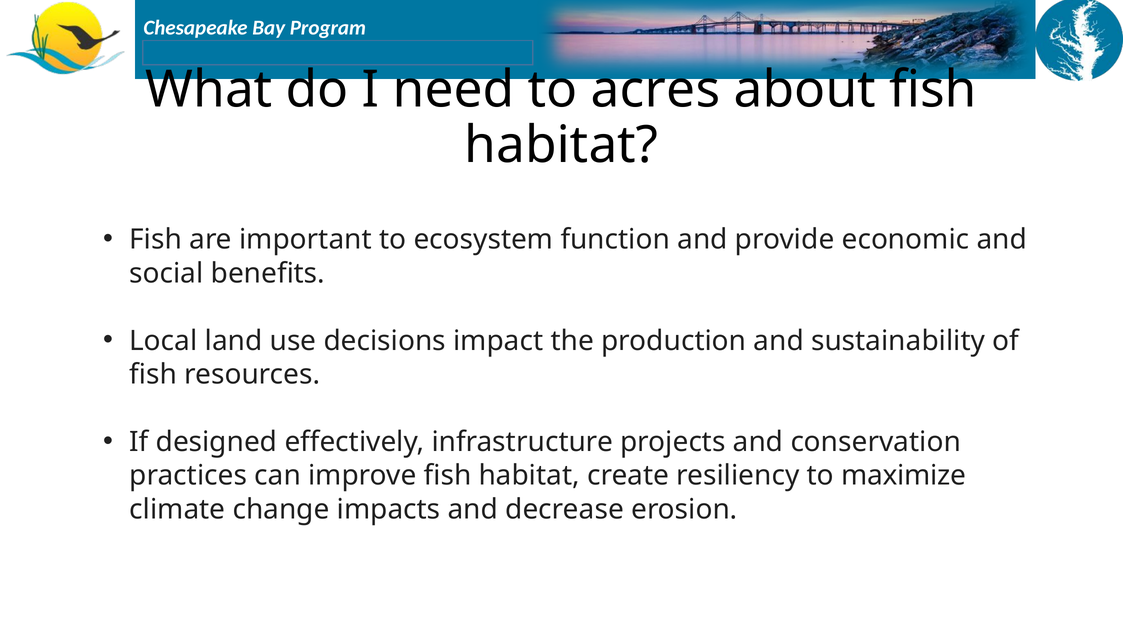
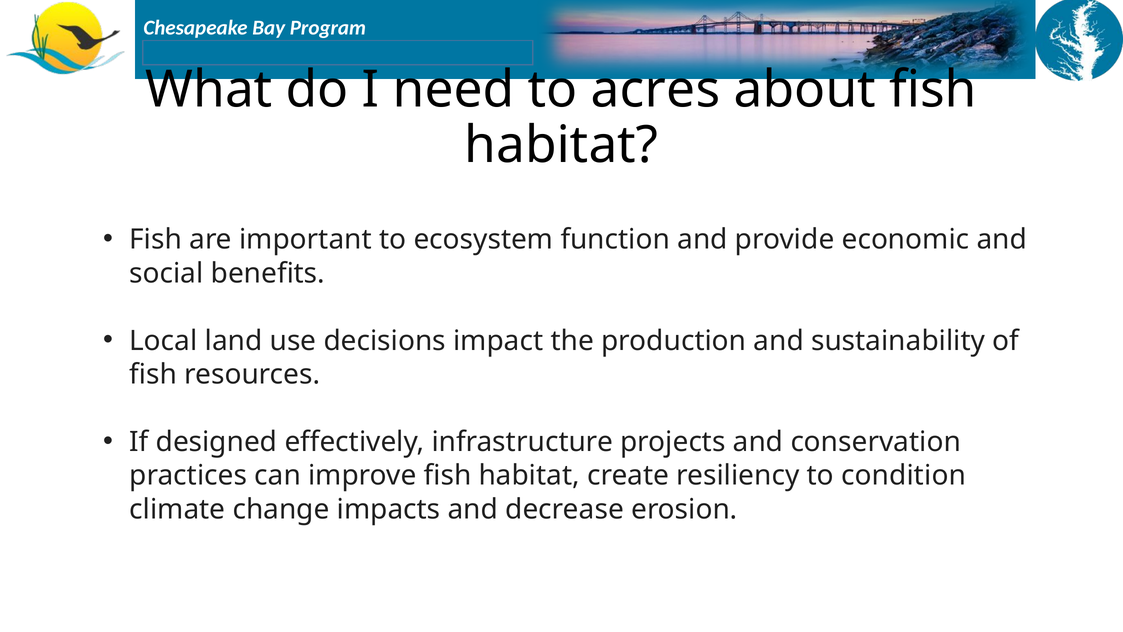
maximize: maximize -> condition (904, 475)
